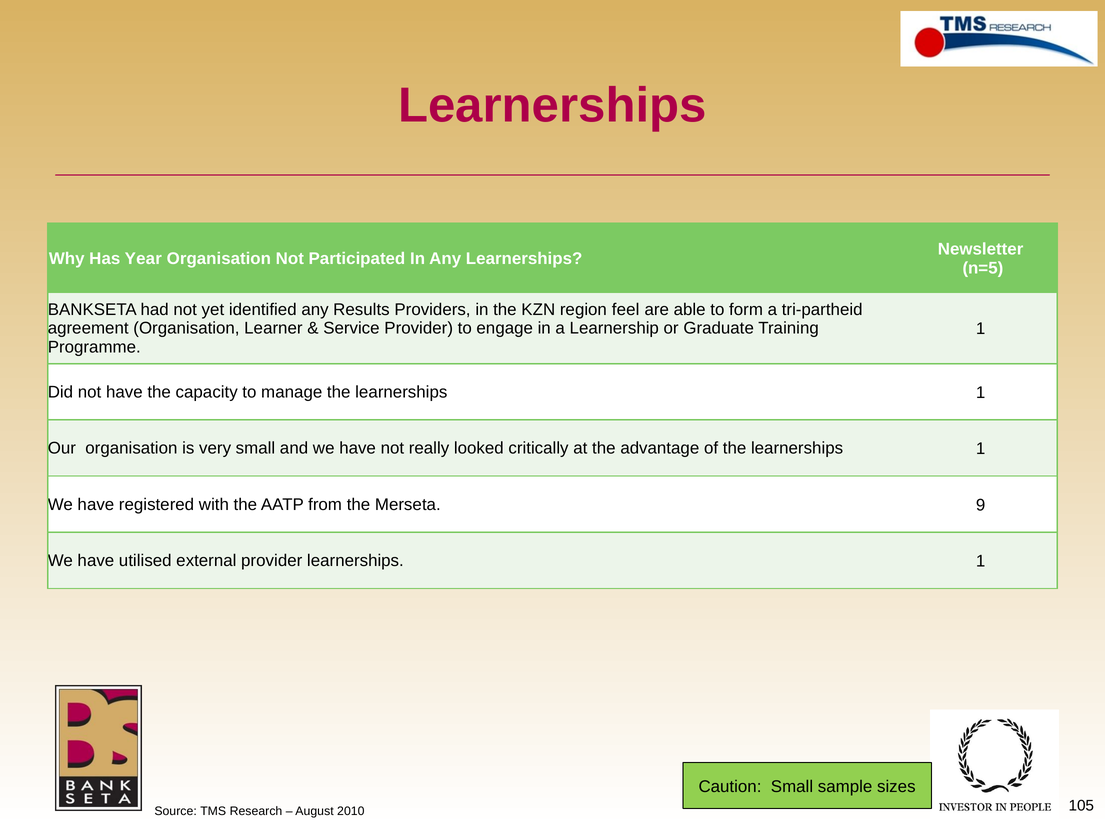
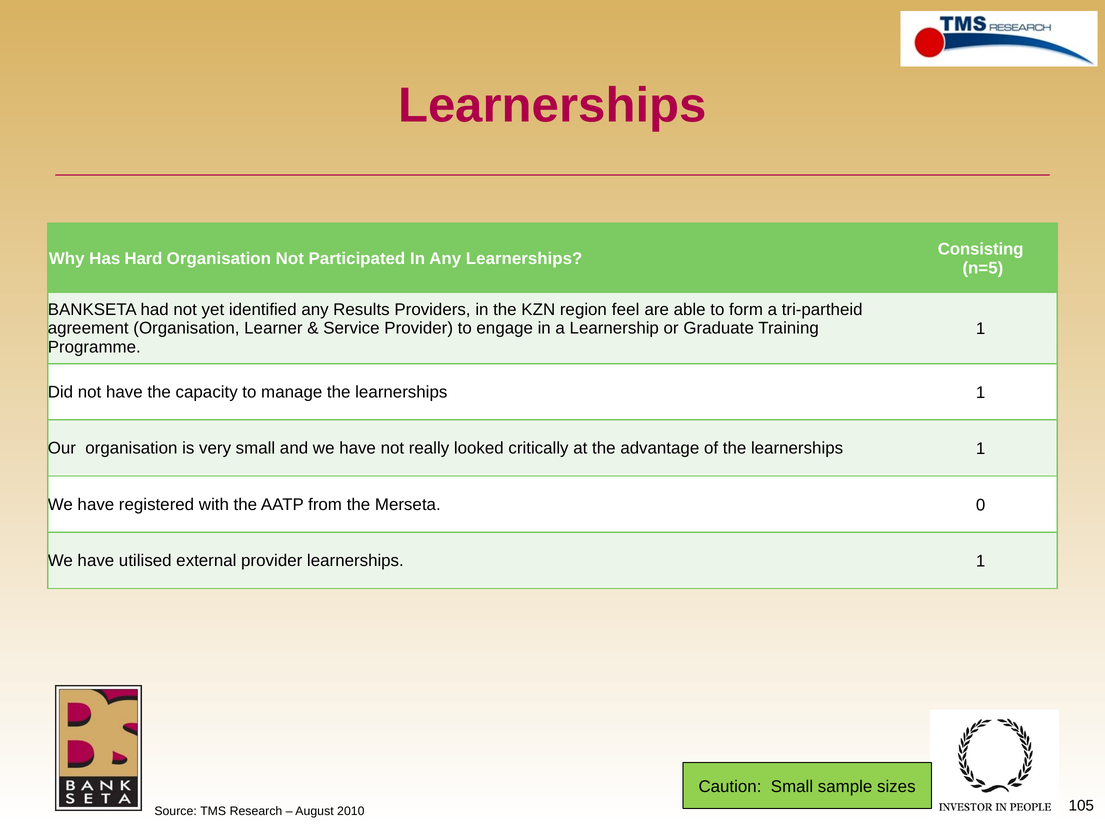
Newsletter: Newsletter -> Consisting (981, 249)
Year: Year -> Hard (143, 258)
9: 9 -> 0 (981, 505)
